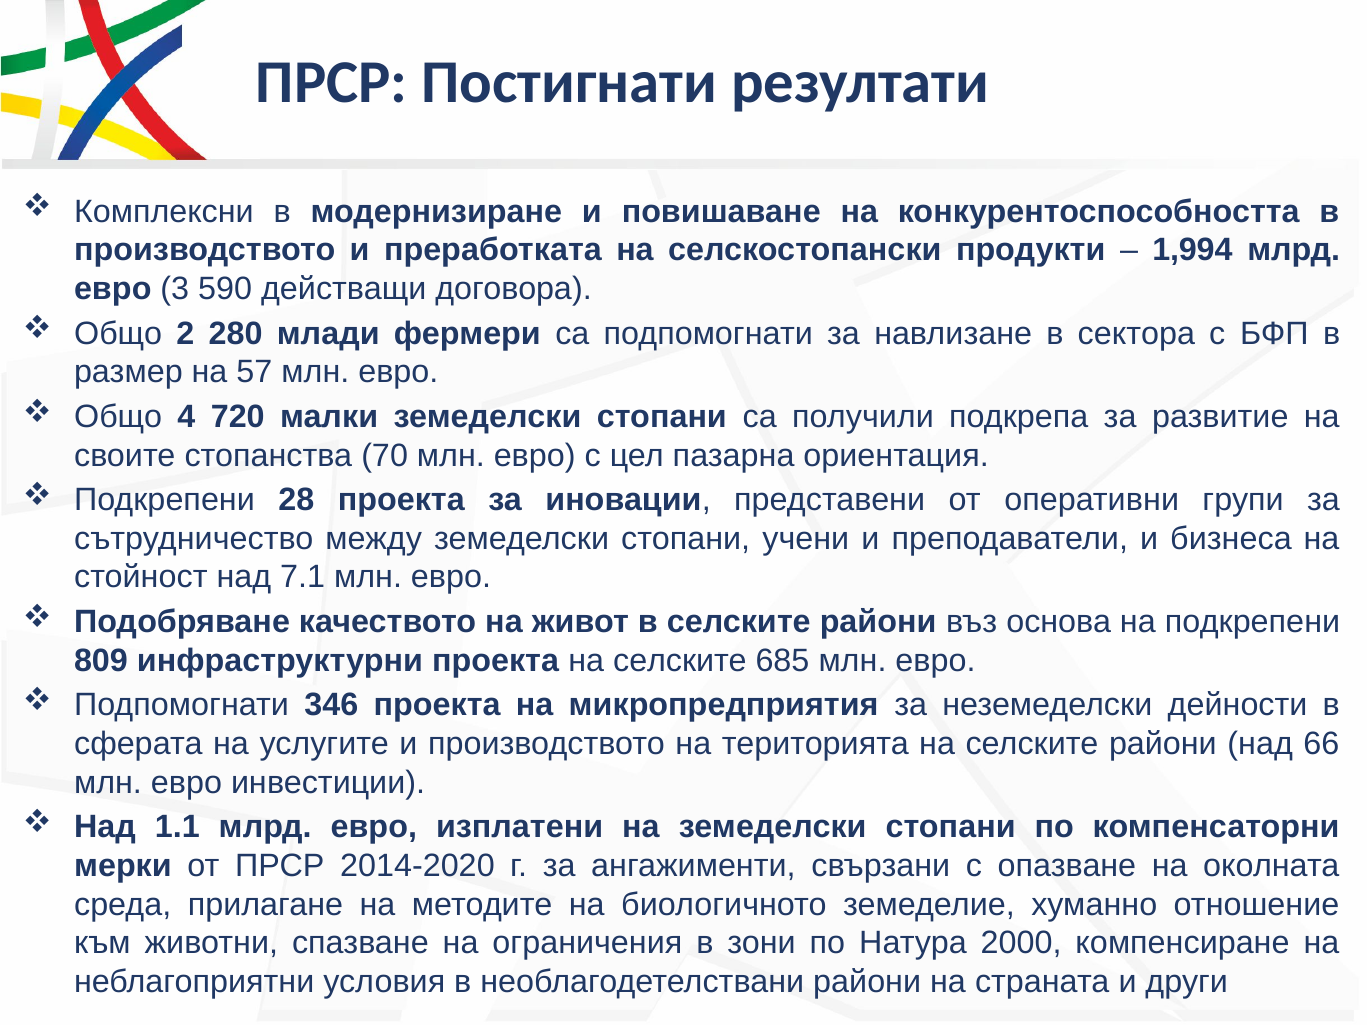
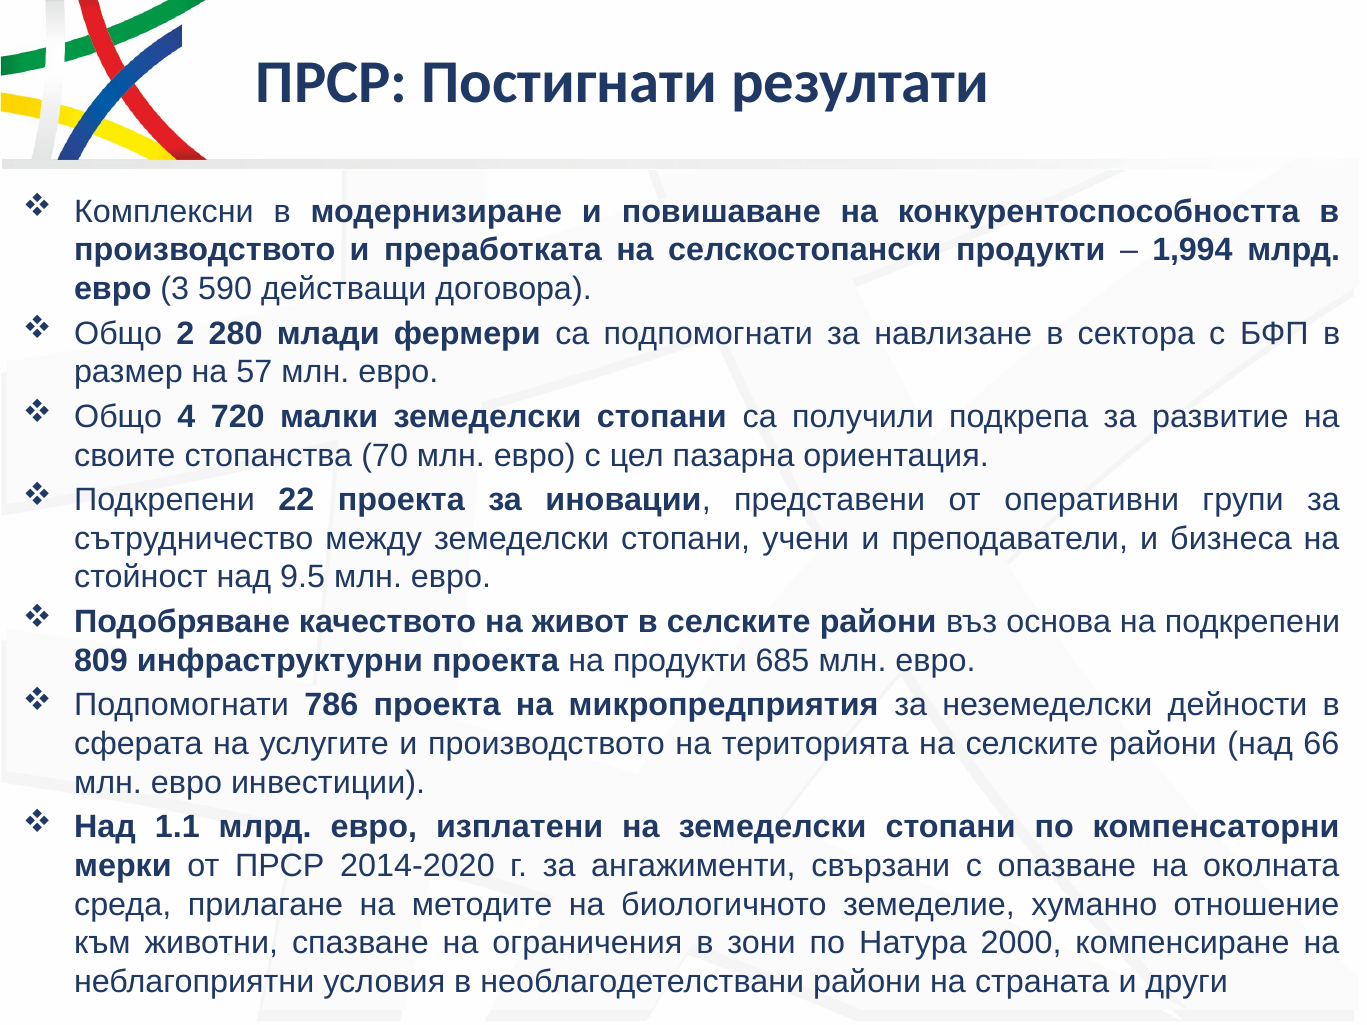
28: 28 -> 22 (296, 500)
7.1: 7.1 -> 9.5 (303, 577)
проекта на селските: селските -> продукти (680, 661)
346: 346 -> 786 (331, 705)
